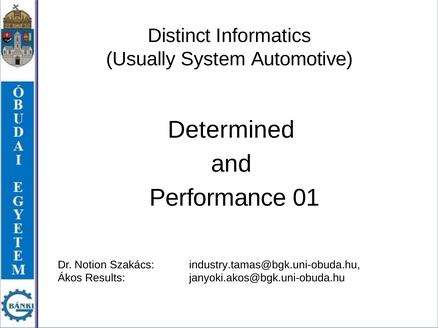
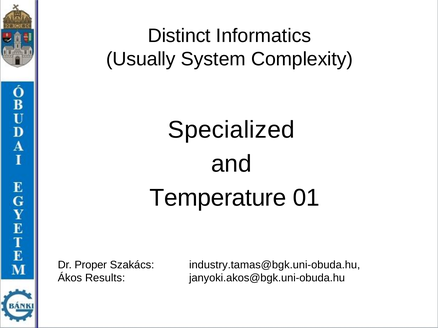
Automotive: Automotive -> Complexity (302, 59)
Determined: Determined -> Specialized (231, 130)
Performance: Performance -> Temperature (218, 198)
Notion: Notion -> Proper (91, 265)
